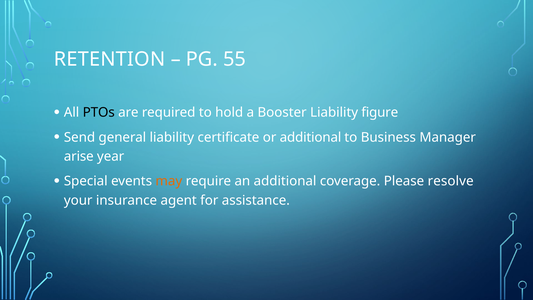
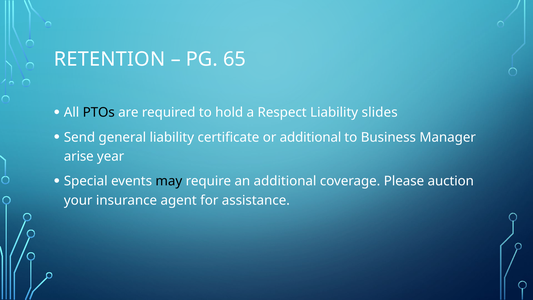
55: 55 -> 65 (234, 59)
Booster: Booster -> Respect (282, 112)
figure: figure -> slides (380, 112)
may colour: orange -> black (169, 181)
resolve: resolve -> auction (451, 181)
